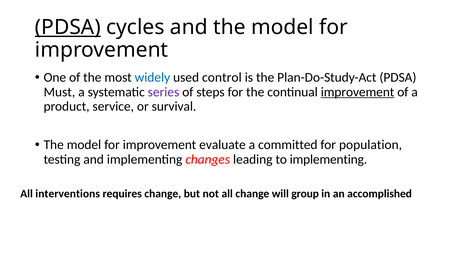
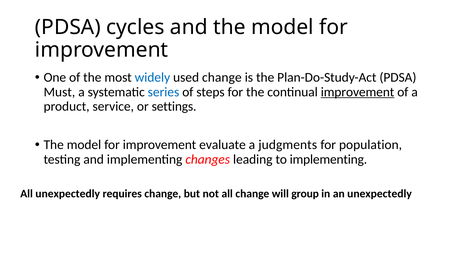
PDSA underline: present -> none (68, 27)
used control: control -> change (222, 78)
series colour: purple -> blue (164, 92)
survival: survival -> settings (174, 107)
committed: committed -> judgments (288, 145)
All interventions: interventions -> unexpectedly (68, 194)
an accomplished: accomplished -> unexpectedly (380, 194)
